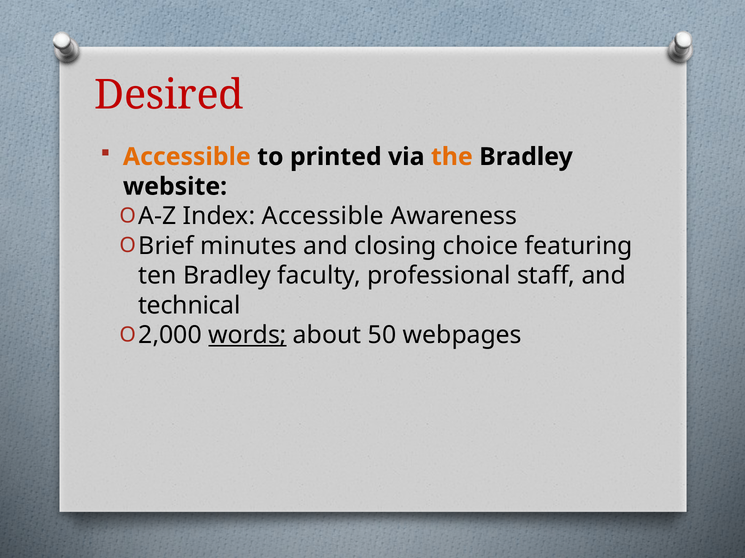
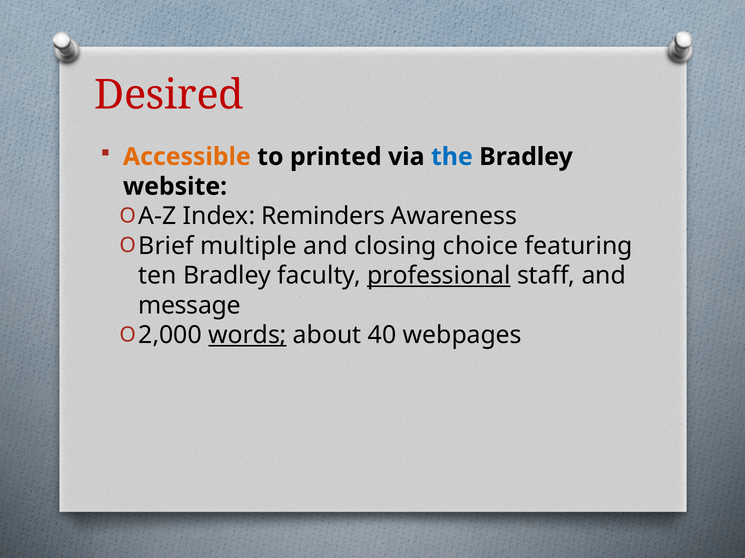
the colour: orange -> blue (452, 157)
Index Accessible: Accessible -> Reminders (323, 217)
minutes: minutes -> multiple (248, 246)
professional underline: none -> present (439, 276)
technical: technical -> message (189, 306)
50: 50 -> 40 (382, 336)
